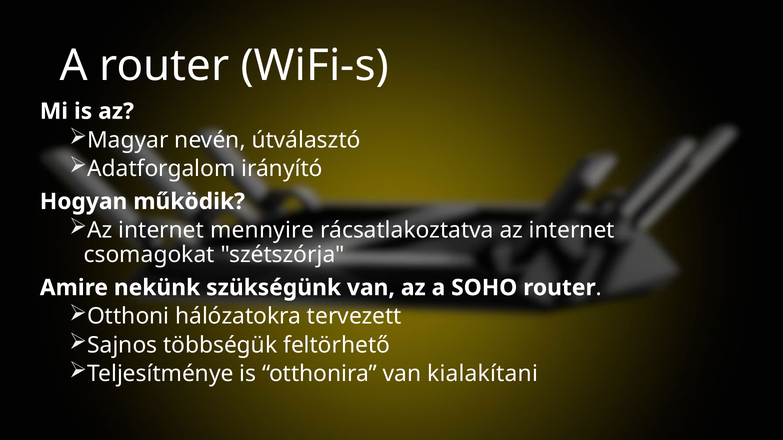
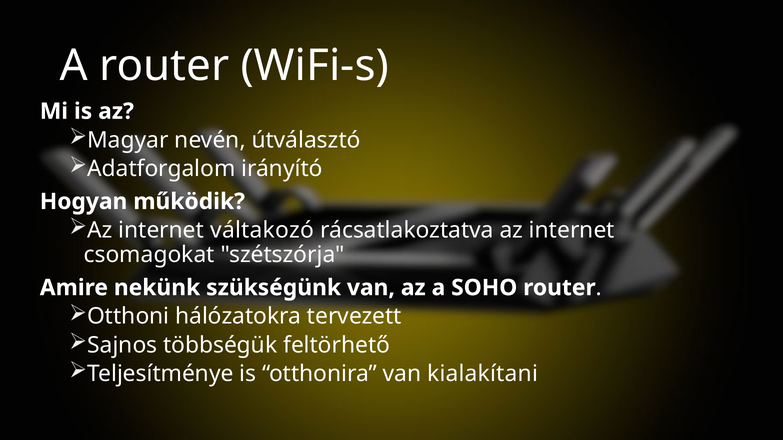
mennyire: mennyire -> váltakozó (262, 230)
